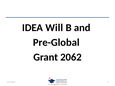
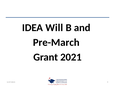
Pre-Global: Pre-Global -> Pre-March (56, 43)
2062: 2062 -> 2021 (71, 57)
